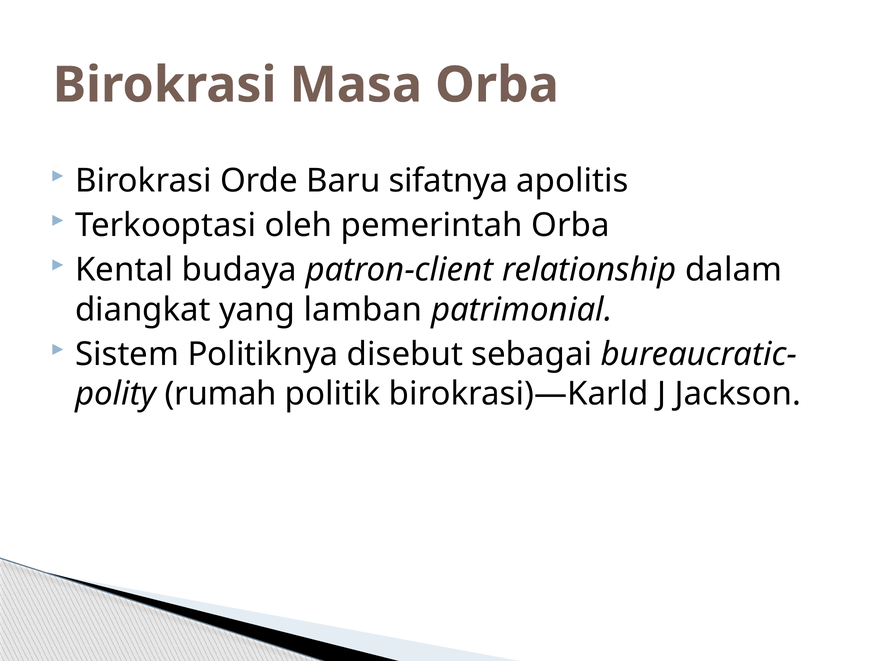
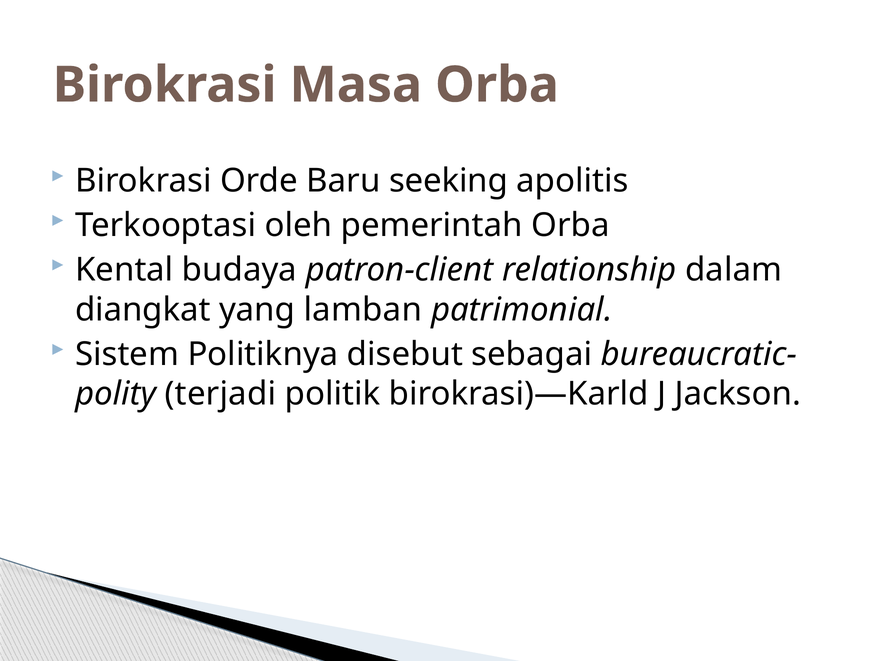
sifatnya: sifatnya -> seeking (448, 181)
rumah: rumah -> terjadi (220, 394)
